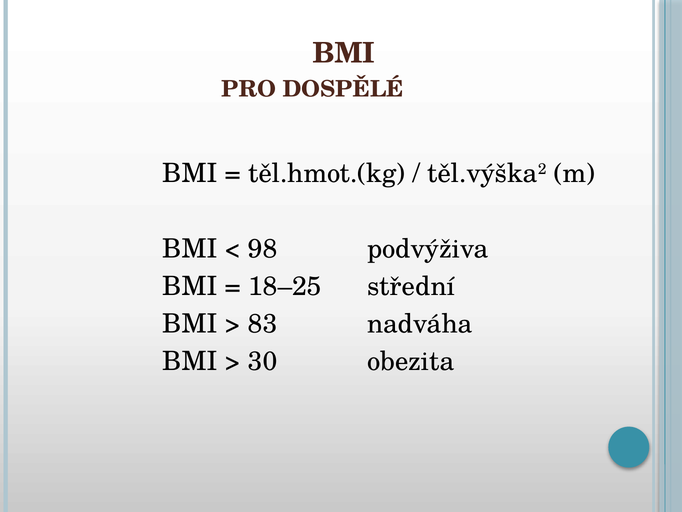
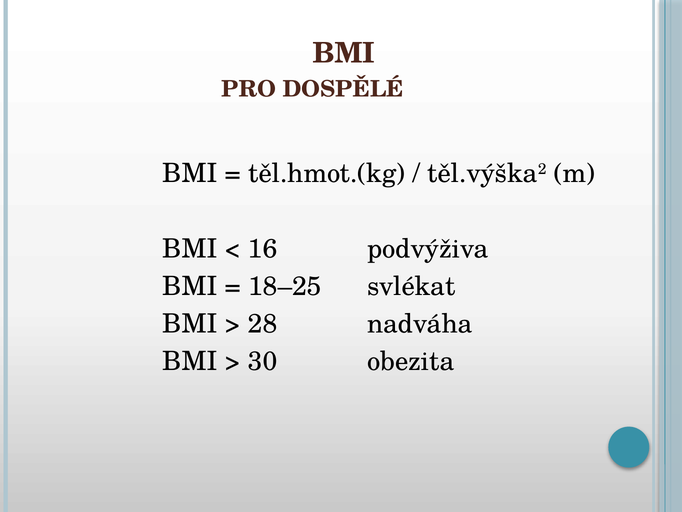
98: 98 -> 16 (263, 249)
střední: střední -> svlékat (411, 286)
83: 83 -> 28 (263, 324)
